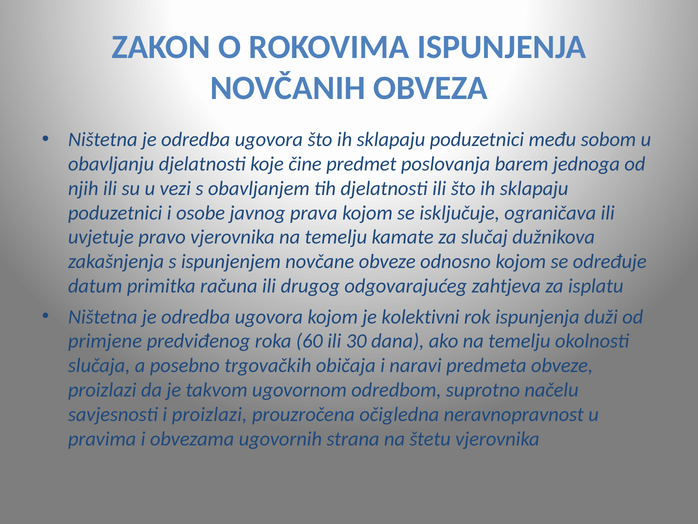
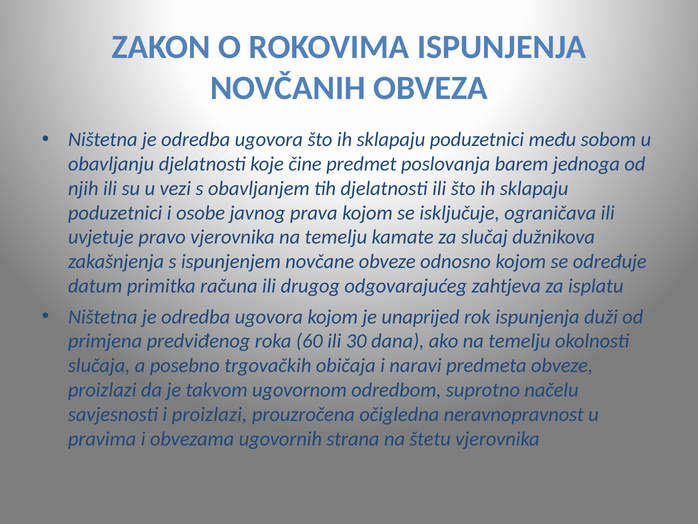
kolektivni: kolektivni -> unaprijed (421, 317)
primjene: primjene -> primjena (105, 341)
